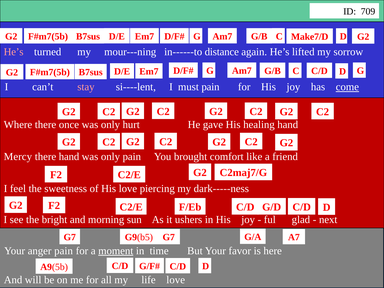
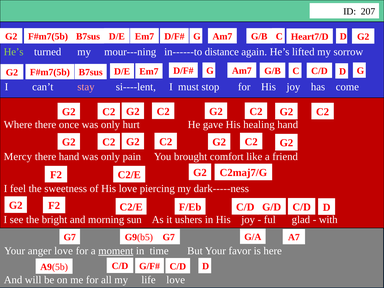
709: 709 -> 207 (368, 11)
Make7/D: Make7/D -> Heart7/D (310, 37)
He’s colour: pink -> light green (14, 52)
must pain: pain -> stop (210, 87)
come underline: present -> none (347, 87)
next: next -> with (328, 220)
anger pain: pain -> love (64, 251)
